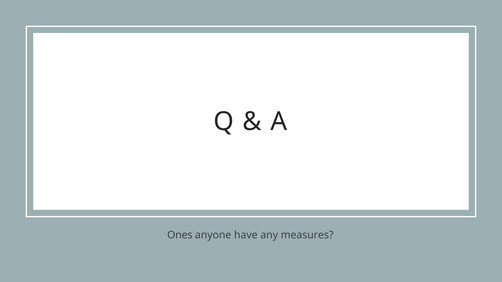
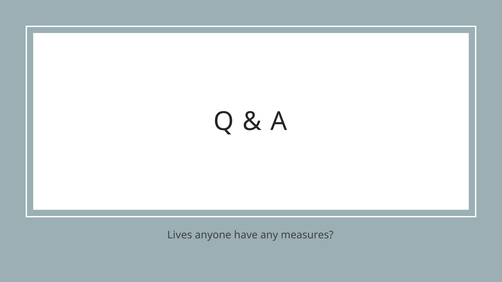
Ones: Ones -> Lives (180, 235)
